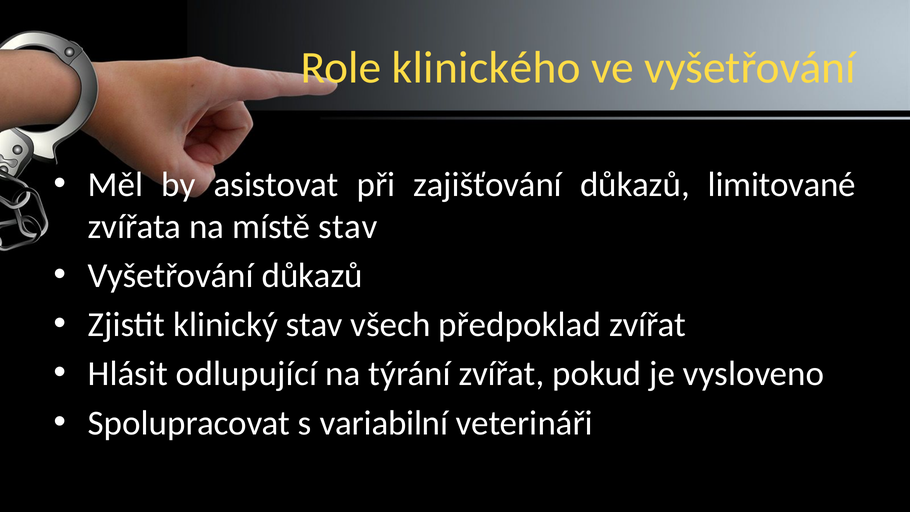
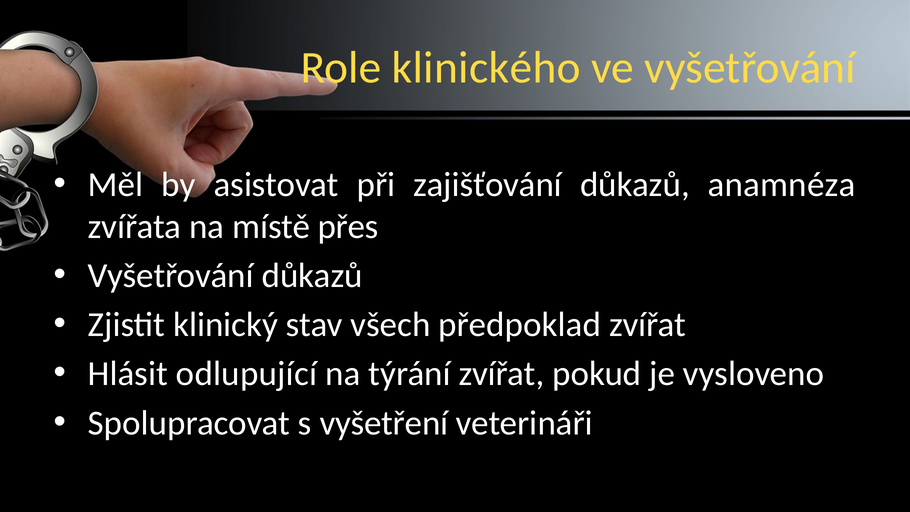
limitované: limitované -> anamnéza (782, 184)
místě stav: stav -> přes (348, 226)
variabilní: variabilní -> vyšetření (384, 423)
